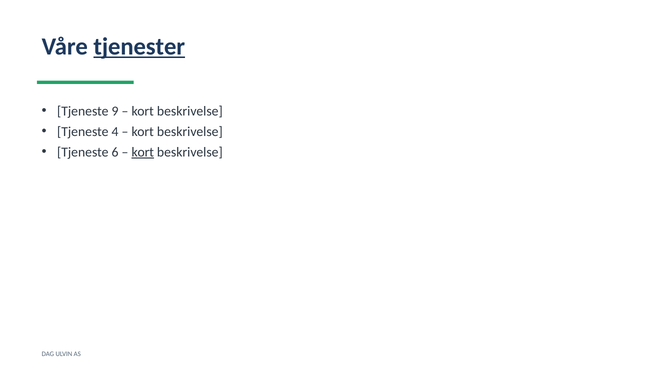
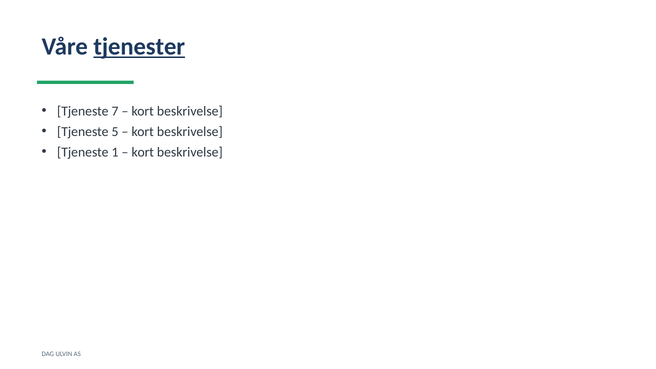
9: 9 -> 7 (115, 111)
4: 4 -> 5 (115, 132)
6: 6 -> 1 (115, 152)
kort underline: present -> none (143, 152)
